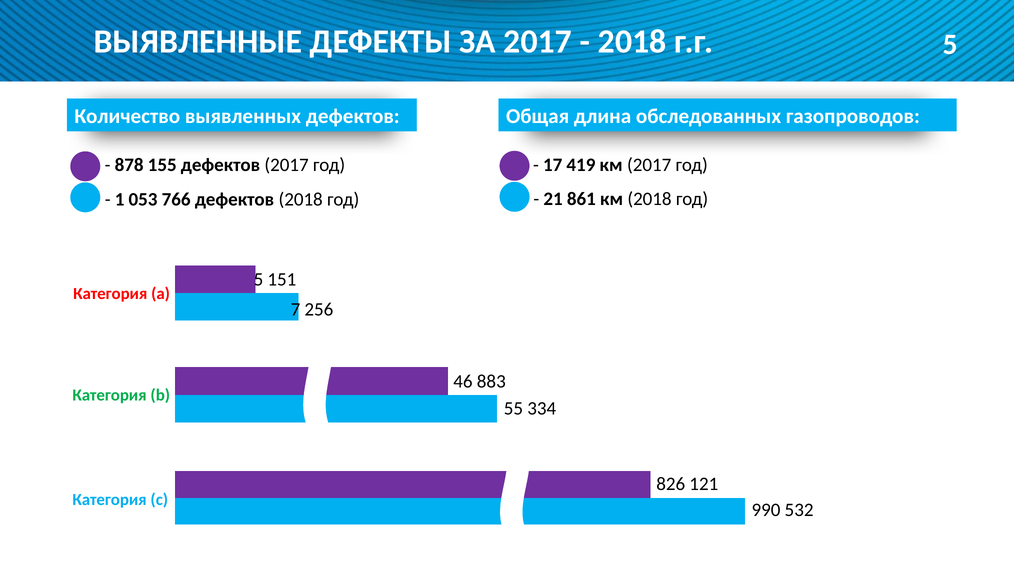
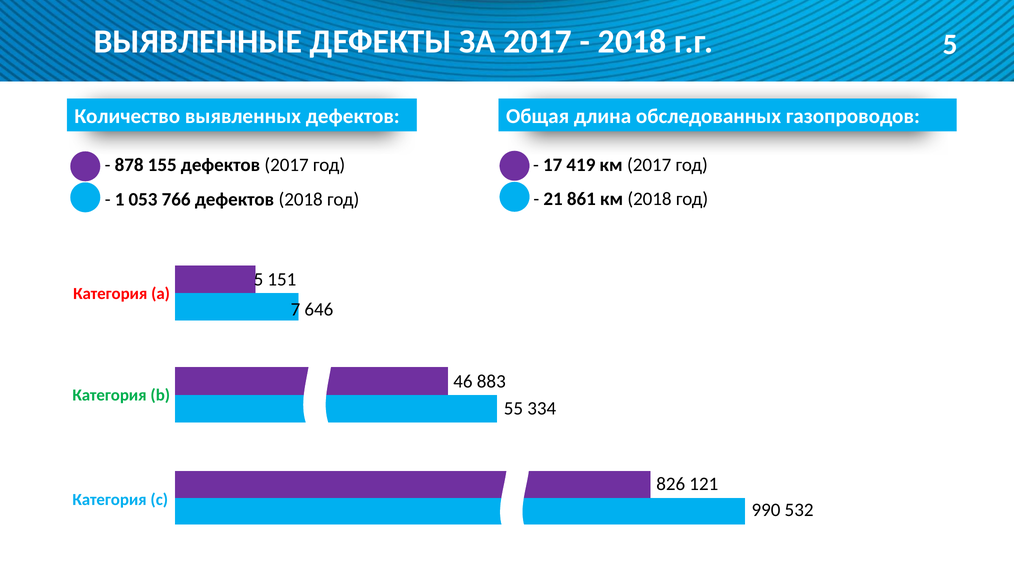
256: 256 -> 646 (319, 310)
